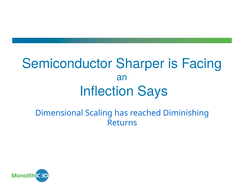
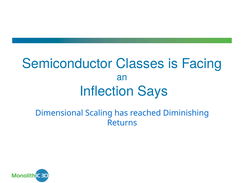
Sharper: Sharper -> Classes (140, 64)
